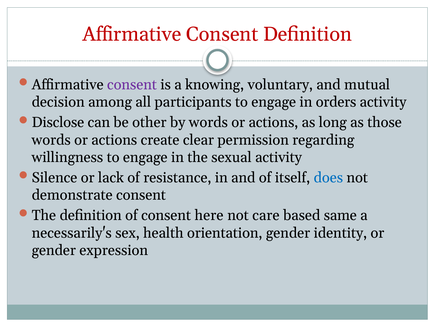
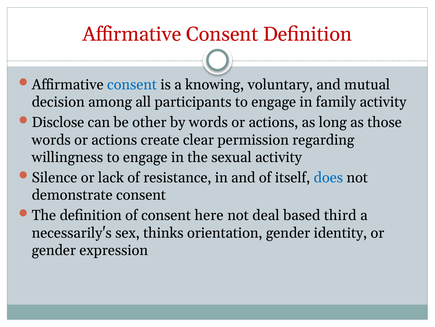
consent colour: purple -> blue (132, 85)
orders: orders -> family (336, 102)
care: care -> deal (266, 215)
same: same -> third (340, 215)
health: health -> thinks (163, 232)
